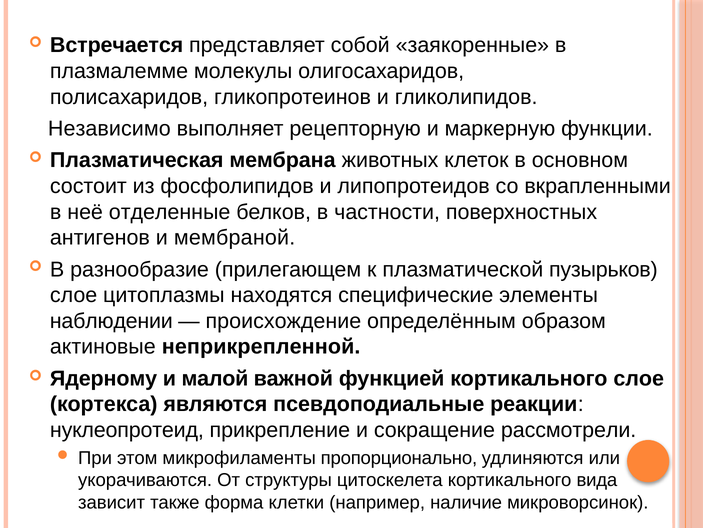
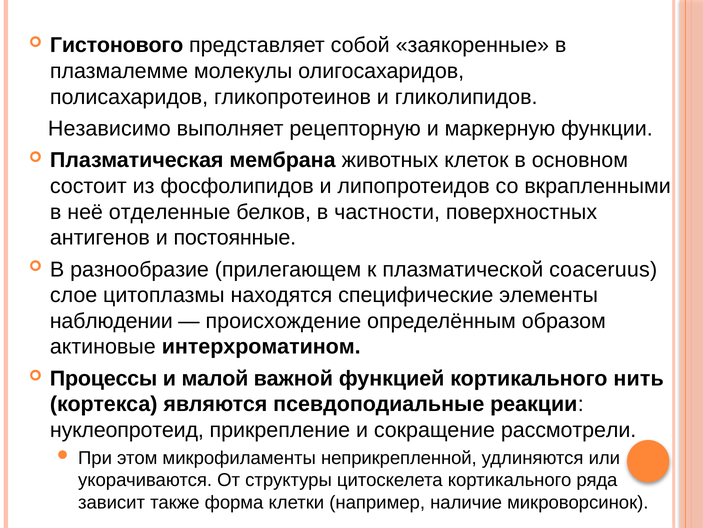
Встречается: Встречается -> Гистонового (117, 45)
мембраной: мембраной -> постоянные (235, 237)
пузырьков: пузырьков -> coaceruus (603, 269)
неприкрепленной: неприкрепленной -> интерхроматином (261, 346)
Ядерному: Ядерному -> Процессы (104, 378)
кортикального слое: слое -> нить (639, 378)
пропорционально: пропорционально -> неприкрепленной (399, 457)
вида: вида -> ряда (597, 480)
